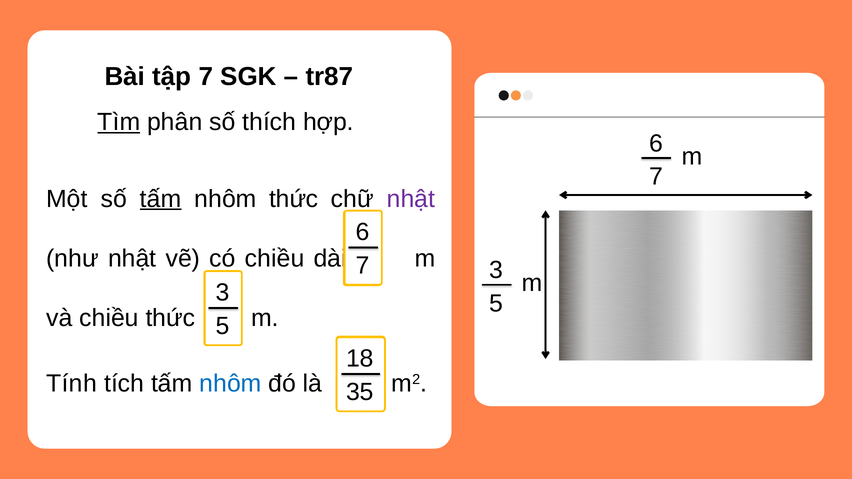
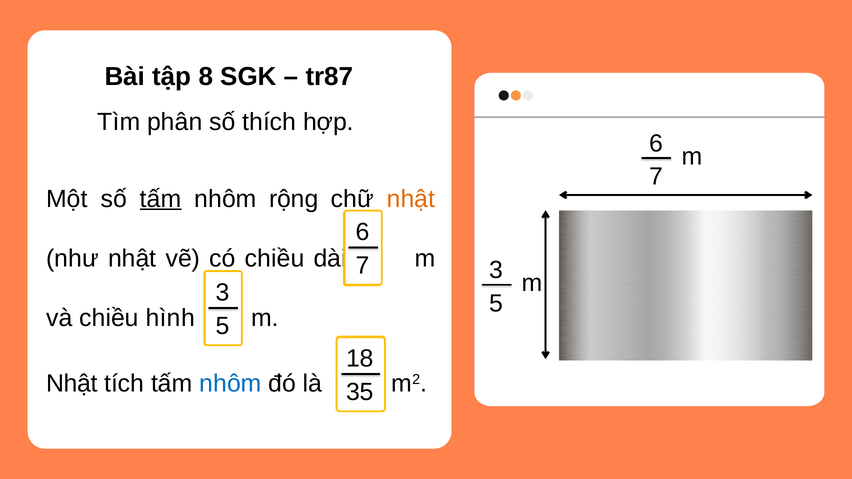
tập 7: 7 -> 8 (206, 77)
Tìm underline: present -> none (119, 122)
nhôm thức: thức -> rộng (294, 199)
nhật colour: purple -> orange (411, 199)
chiều thức: thức -> hình (170, 318)
Tính: Tính -> Nhật (72, 384)
